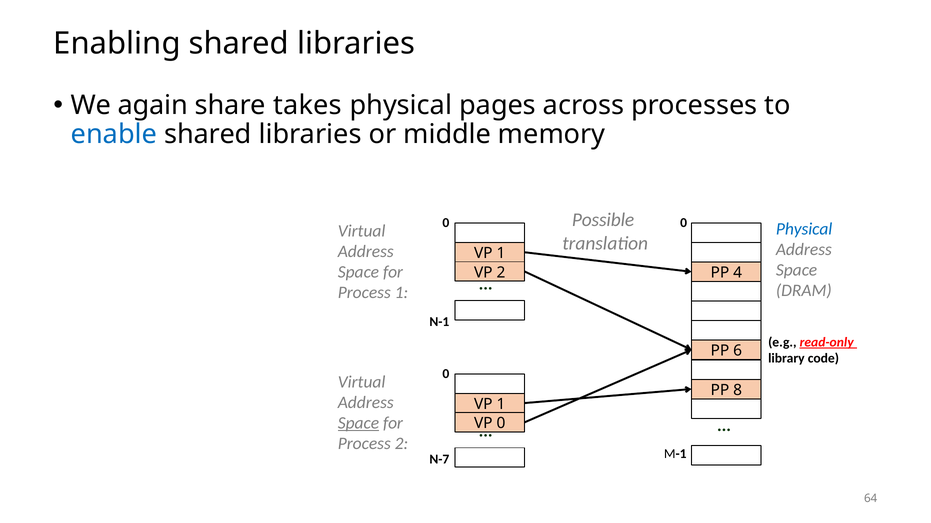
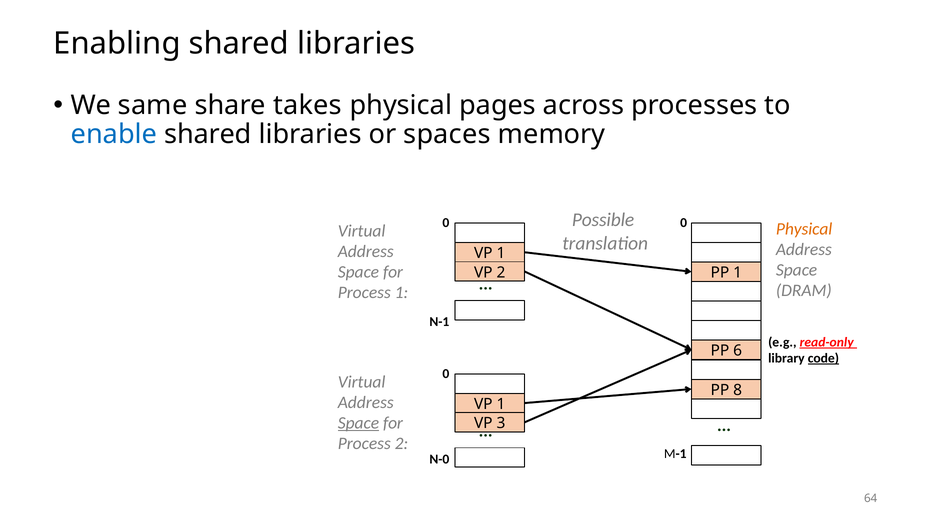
again: again -> same (153, 105)
middle: middle -> spaces (447, 135)
Physical colour: blue -> orange (804, 229)
PP 4: 4 -> 1 (738, 273)
code underline: none -> present (823, 359)
0: 0 -> 3 (501, 424)
N-7: N-7 -> N-0 (439, 460)
